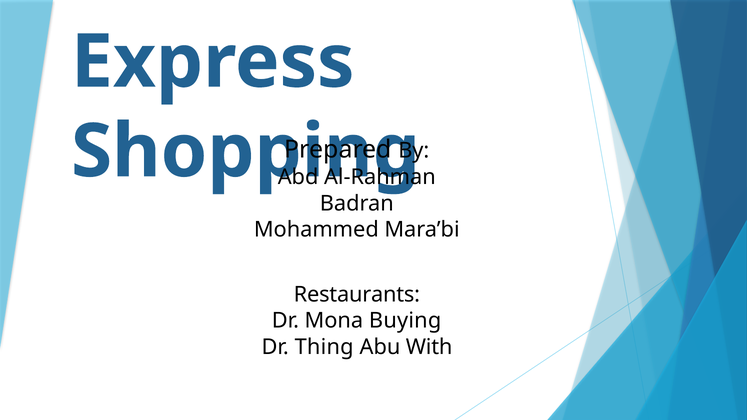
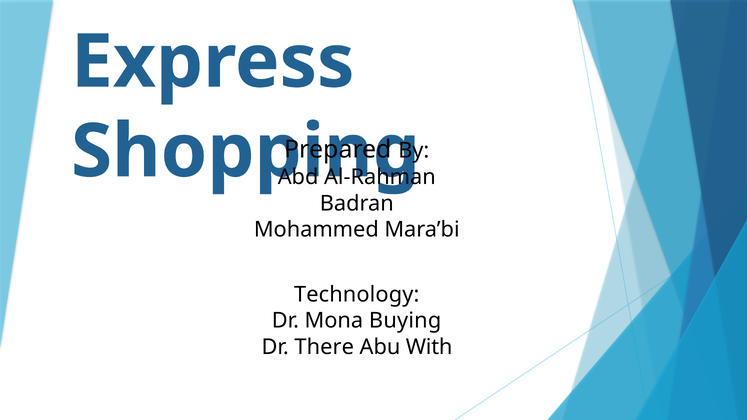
Restaurants: Restaurants -> Technology (357, 295)
Thing: Thing -> There (324, 347)
